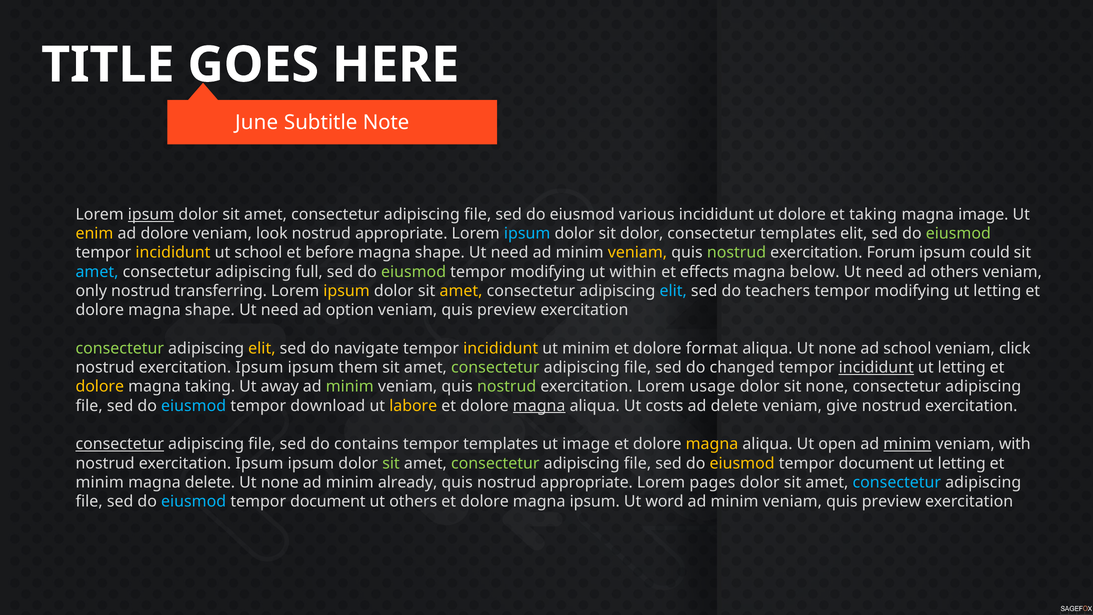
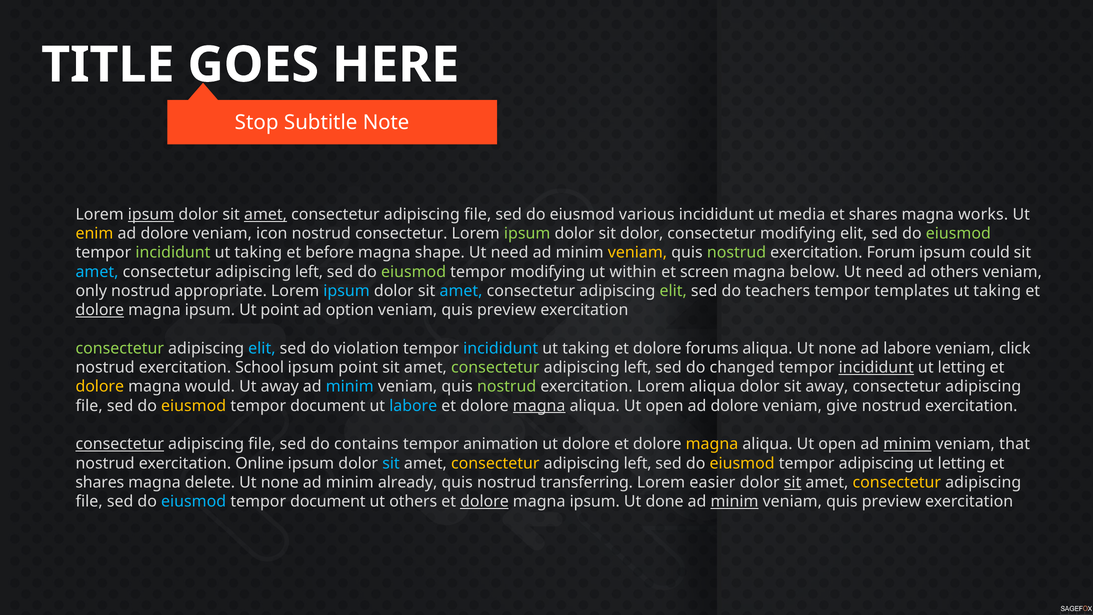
June: June -> Stop (257, 122)
amet underline: none -> present (266, 214)
ut dolore: dolore -> media (802, 214)
taking: taking -> shares (873, 214)
magna image: image -> works (983, 214)
look: look -> icon (272, 233)
appropriate: appropriate -> consectetur (401, 233)
ipsum colour: light blue -> light green (527, 233)
consectetur templates: templates -> modifying (798, 233)
incididunt colour: yellow -> light green (173, 253)
school: school -> taking (258, 253)
full: full -> left (309, 272)
effects: effects -> screen (704, 272)
transferring: transferring -> appropriate (221, 291)
ipsum colour: yellow -> light blue (347, 291)
amet colour: yellow -> light blue (461, 291)
elit colour: light blue -> light green (673, 291)
modifying: modifying -> templates (912, 291)
letting: letting -> taking (997, 291)
dolore underline: none -> present (100, 310)
shape: shape -> ipsum (210, 310)
need: need -> point (280, 310)
elit colour: yellow -> light blue (262, 348)
navigate: navigate -> violation (366, 348)
incididunt colour: yellow -> light blue (501, 348)
minim: minim -> taking (586, 348)
format: format -> forums (712, 348)
ad school: school -> labore (907, 348)
Ipsum: Ipsum -> School (260, 367)
ipsum them: them -> point (358, 367)
file: file -> left (638, 367)
magna taking: taking -> would (210, 387)
minim colour: light green -> light blue (350, 387)
Lorem usage: usage -> aliqua (712, 387)
sit none: none -> away (827, 387)
eiusmod colour: light blue -> yellow (194, 406)
download: download -> document (328, 406)
labore colour: yellow -> light blue (413, 406)
costs: costs -> open (665, 406)
delete: delete -> dolore (735, 406)
tempor templates: templates -> animation (501, 444)
ut image: image -> dolore (586, 444)
with: with -> that (1015, 444)
Ipsum: Ipsum -> Online (260, 463)
sit colour: light green -> light blue (391, 463)
consectetur colour: light green -> yellow (495, 463)
file: file -> left (638, 463)
document: document -> adipiscing (876, 463)
minim: minim -> shares (100, 482)
quis nostrud appropriate: appropriate -> transferring (587, 482)
pages: pages -> easier (712, 482)
sit underline: none -> present (793, 482)
consectetur colour: light blue -> yellow (897, 482)
dolore underline: none -> present (484, 501)
word: word -> done (665, 501)
minim underline: none -> present (734, 501)
